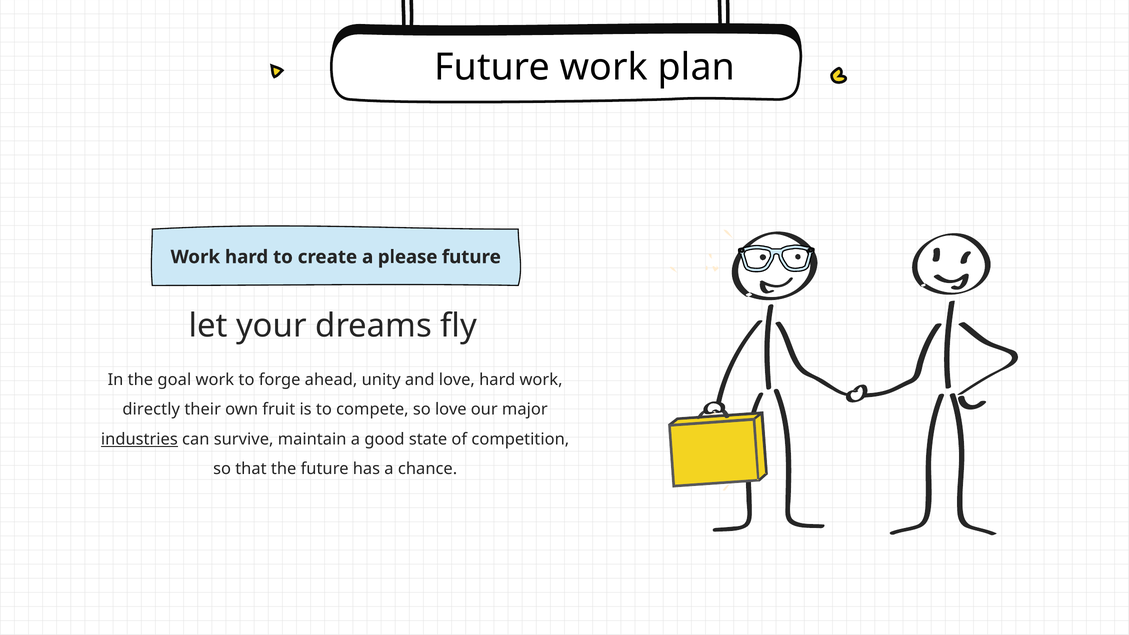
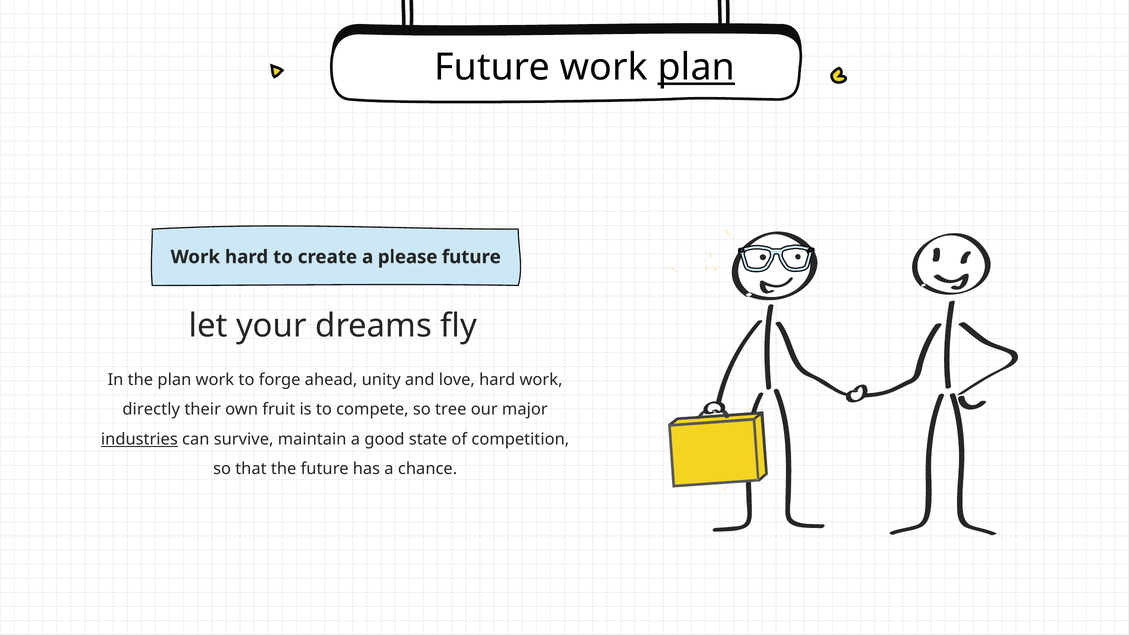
plan underline: none -> present (696, 68)
the goal: goal -> plan (174, 380)
so love: love -> tree (451, 410)
